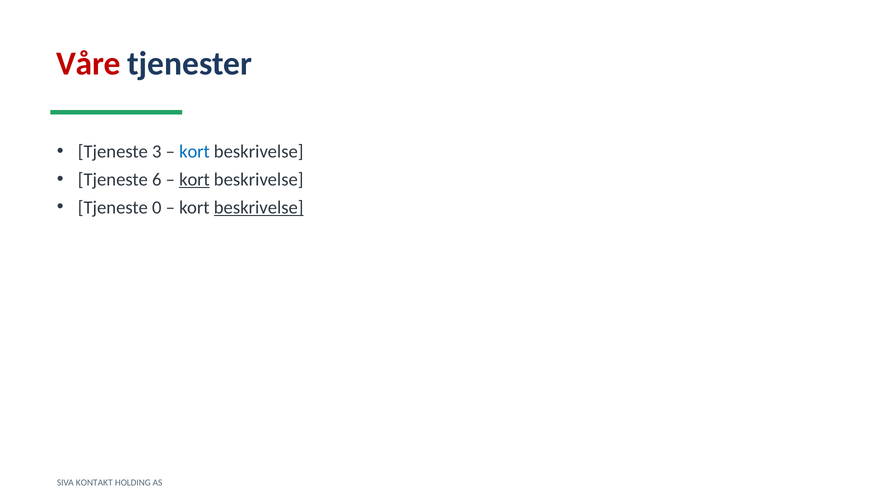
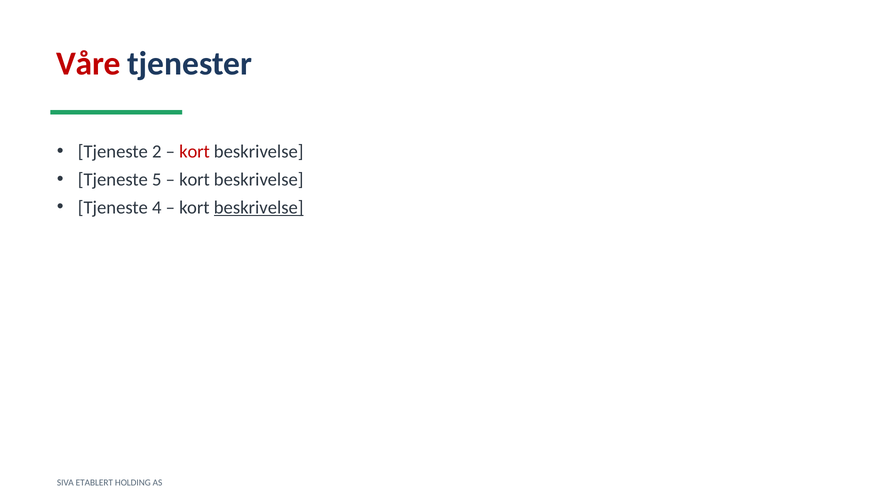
3: 3 -> 2 (157, 151)
kort colour: blue -> red (194, 151)
6: 6 -> 5 (157, 179)
kort underline: present -> none (194, 179)
0: 0 -> 4 (157, 207)
KONTAKT: KONTAKT -> ETABLERT (94, 483)
